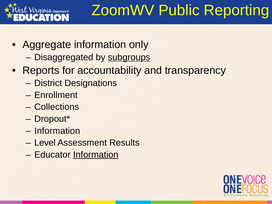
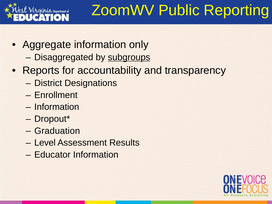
Collections: Collections -> Information (57, 107)
Information: Information -> Graduation (57, 131)
Information underline: present -> none (96, 155)
